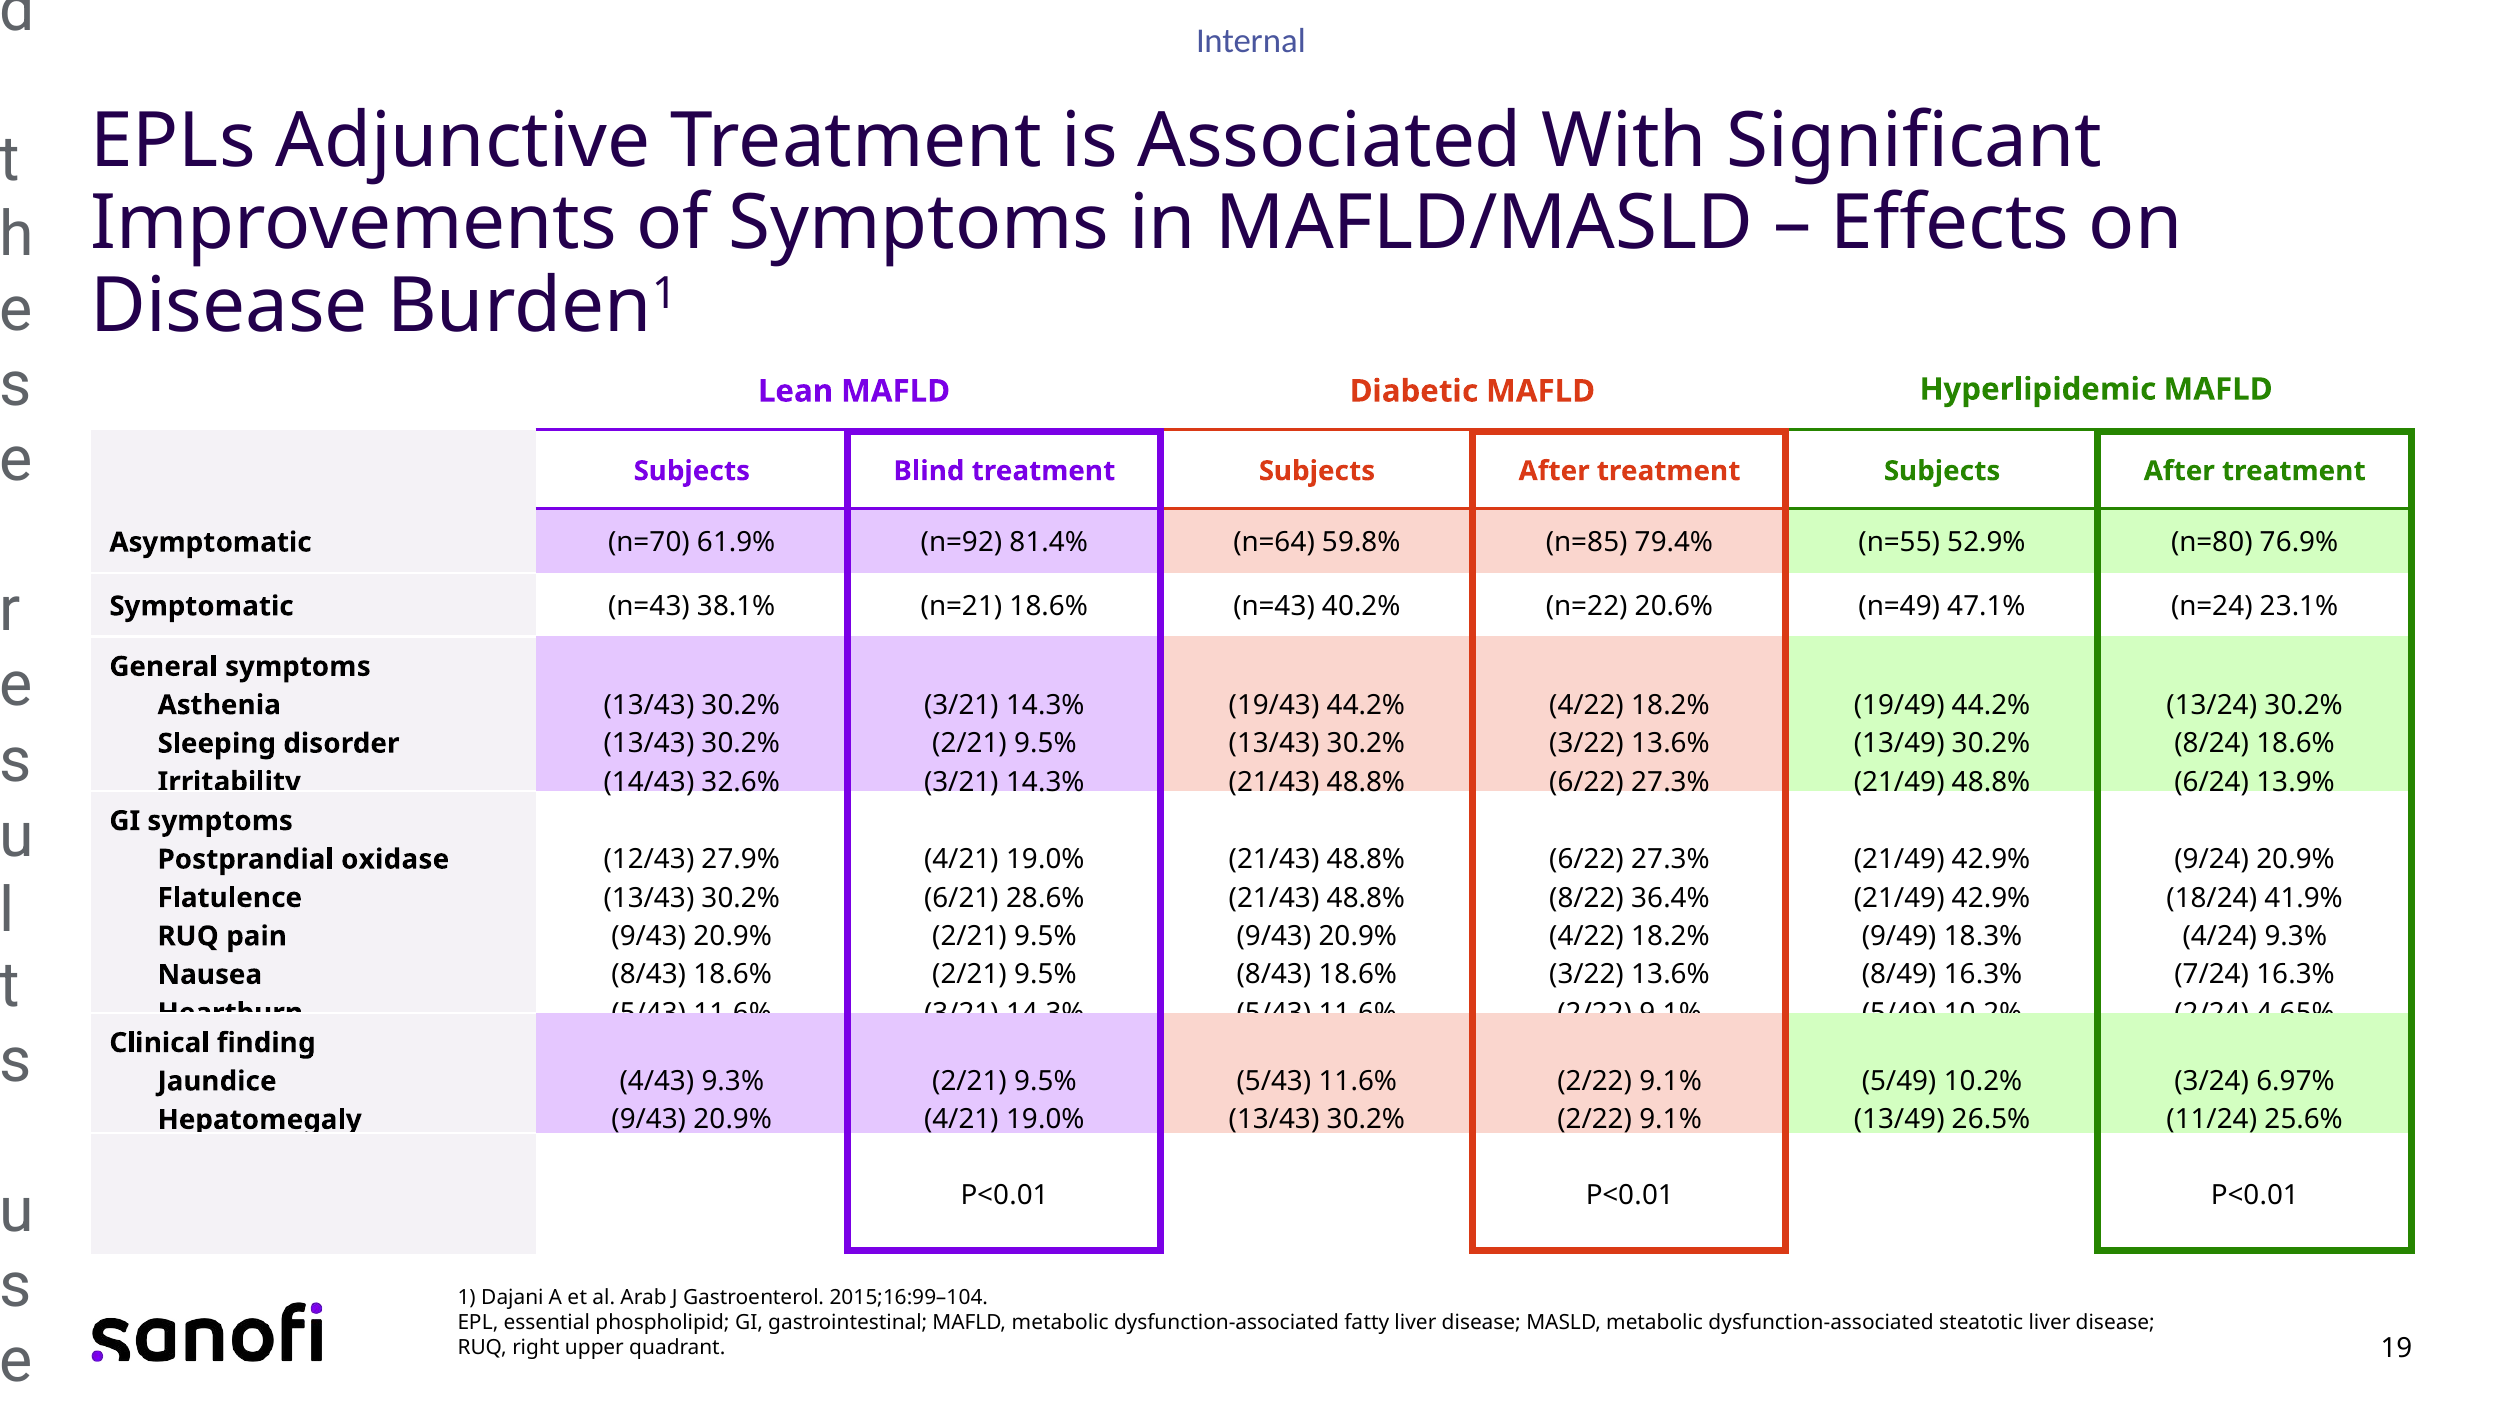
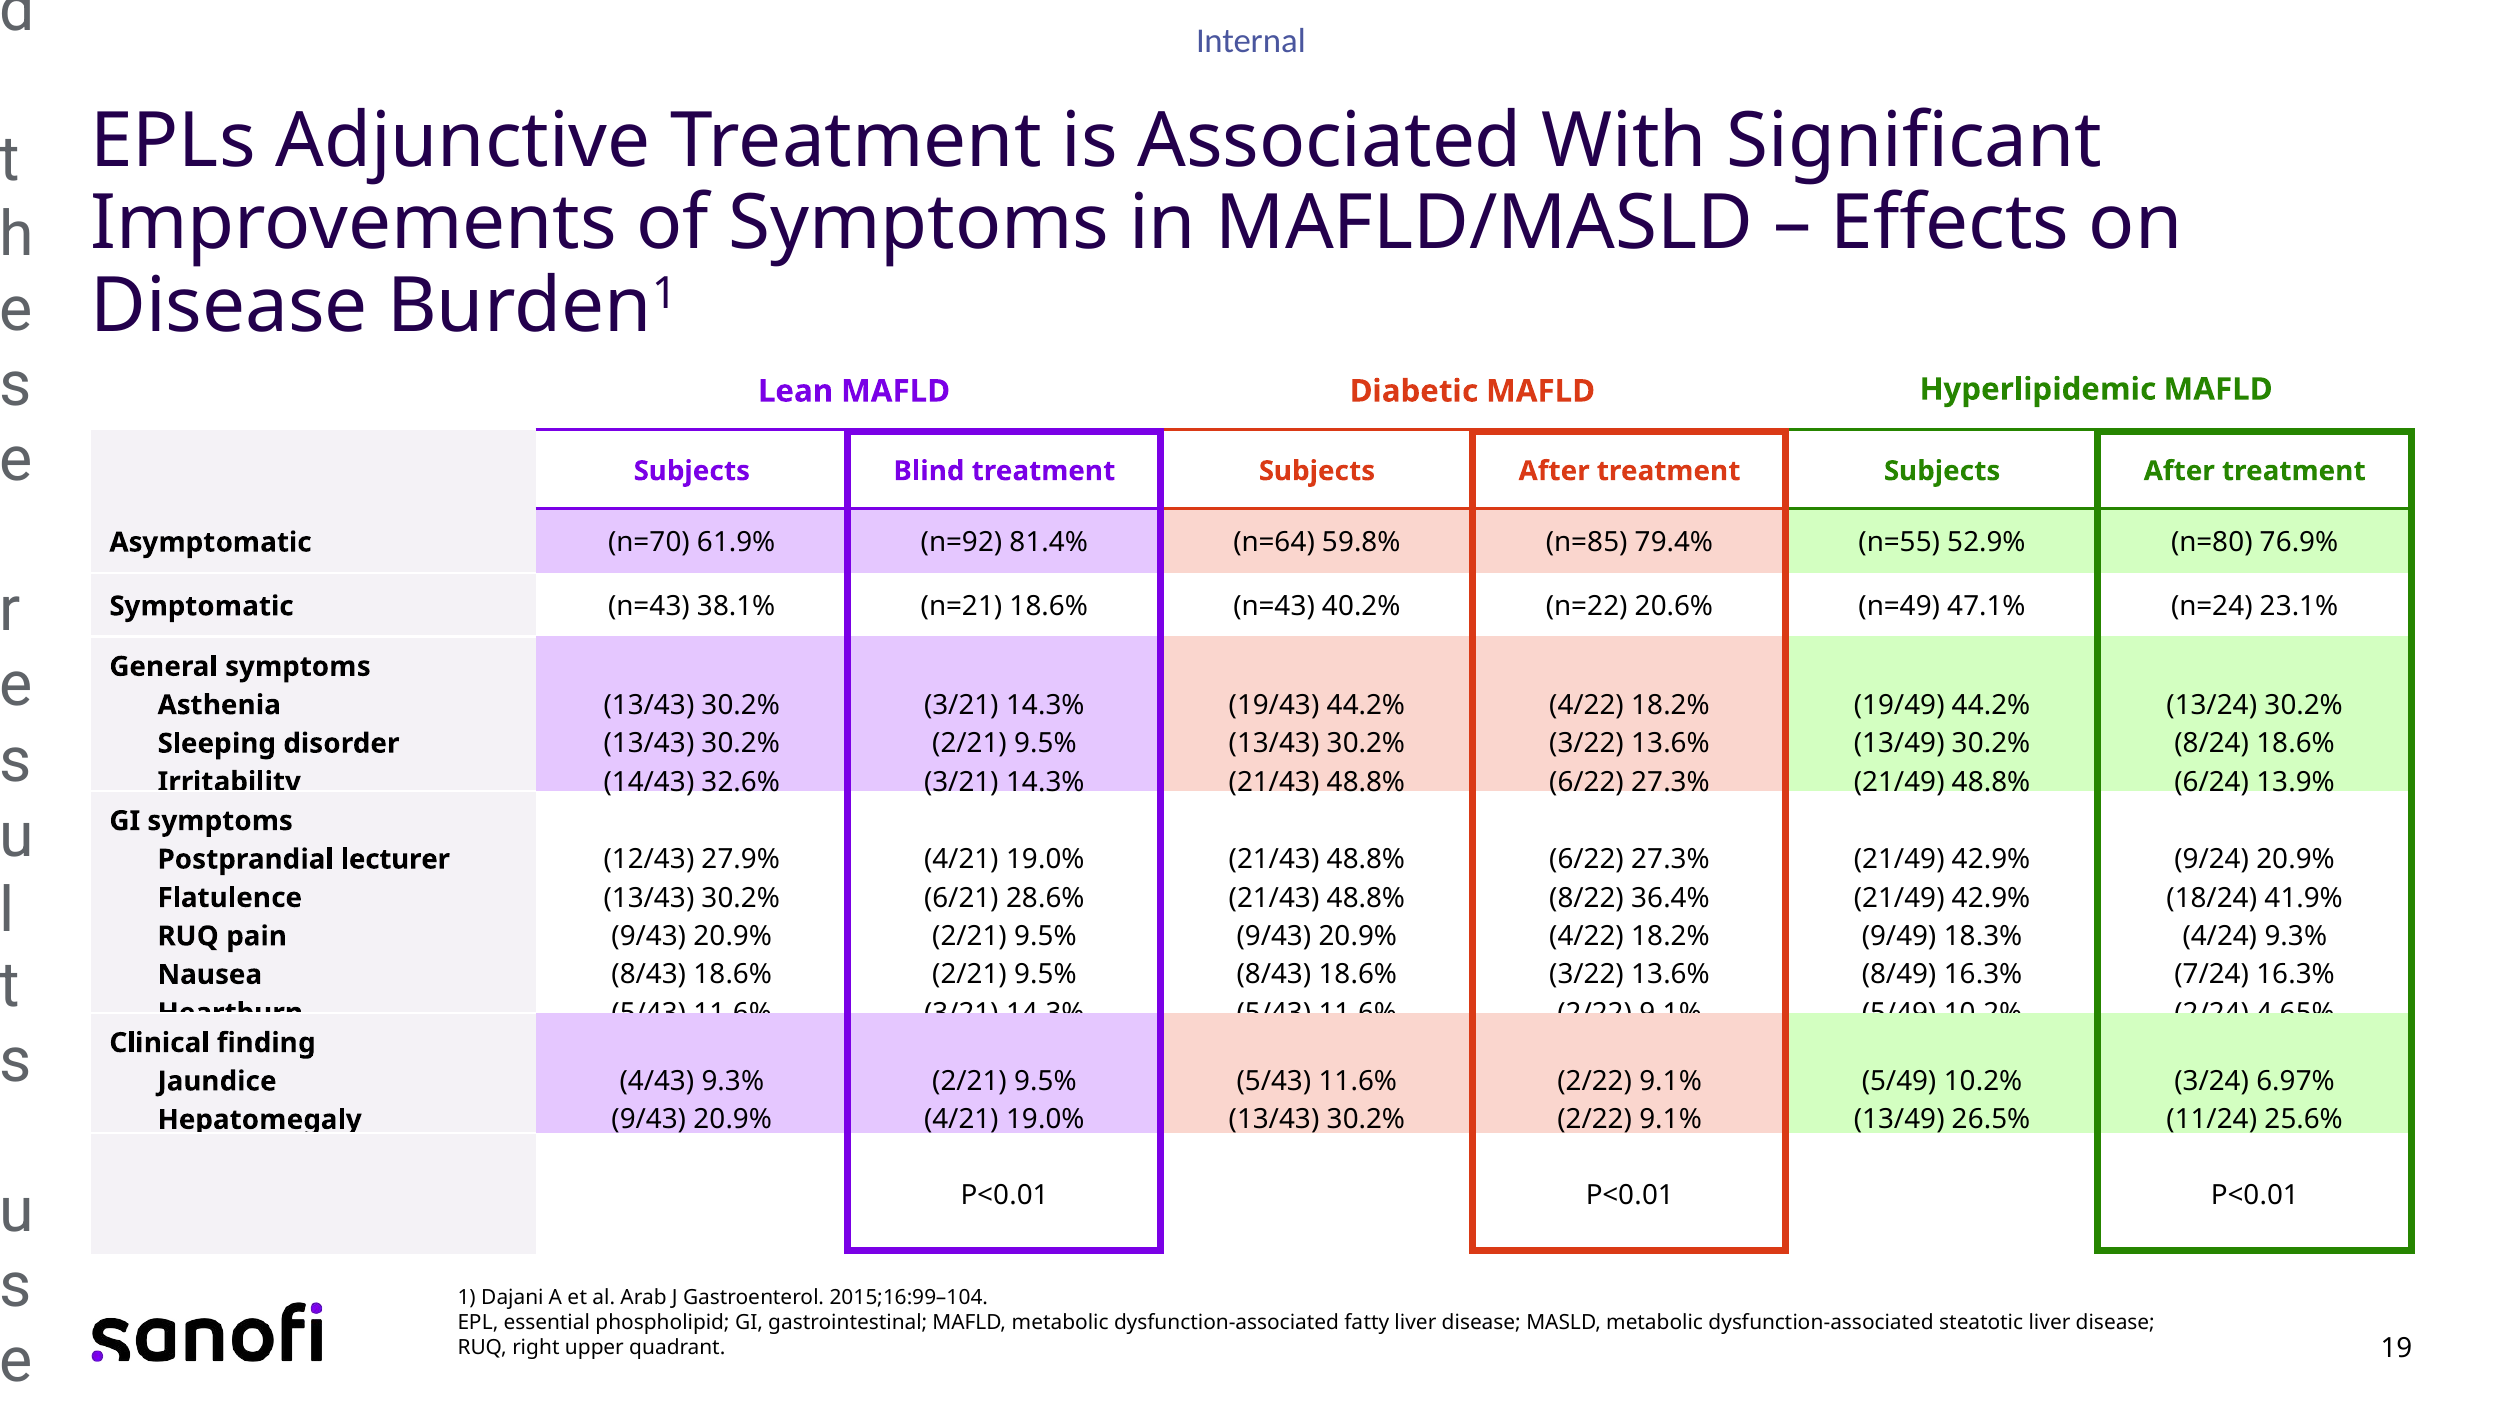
oxidase: oxidase -> lecturer (395, 859)
